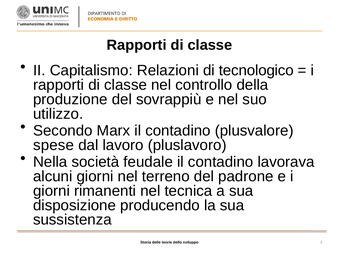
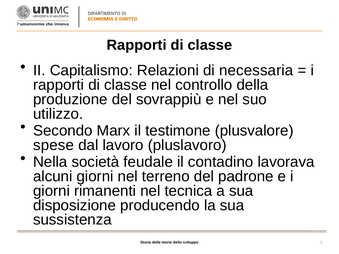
tecnologico: tecnologico -> necessaria (256, 71)
Marx il contadino: contadino -> testimone (178, 131)
